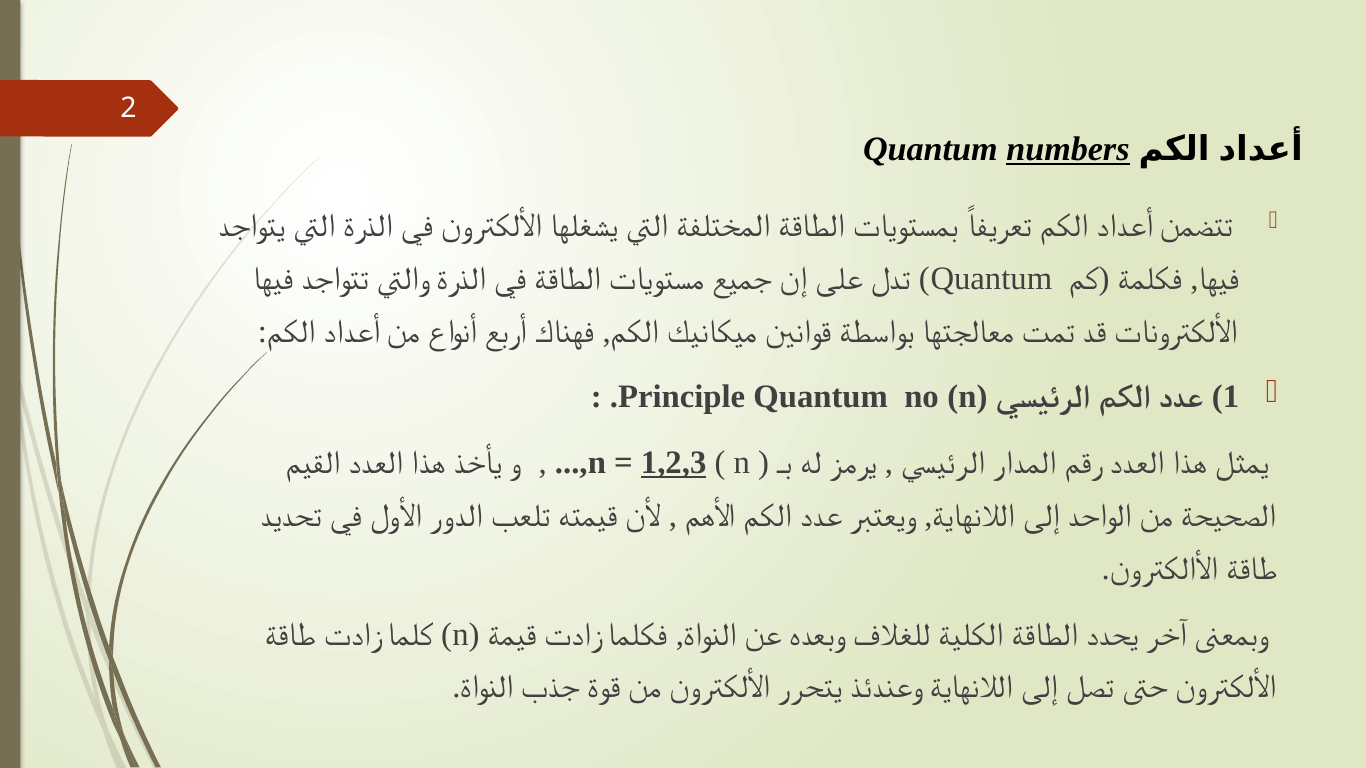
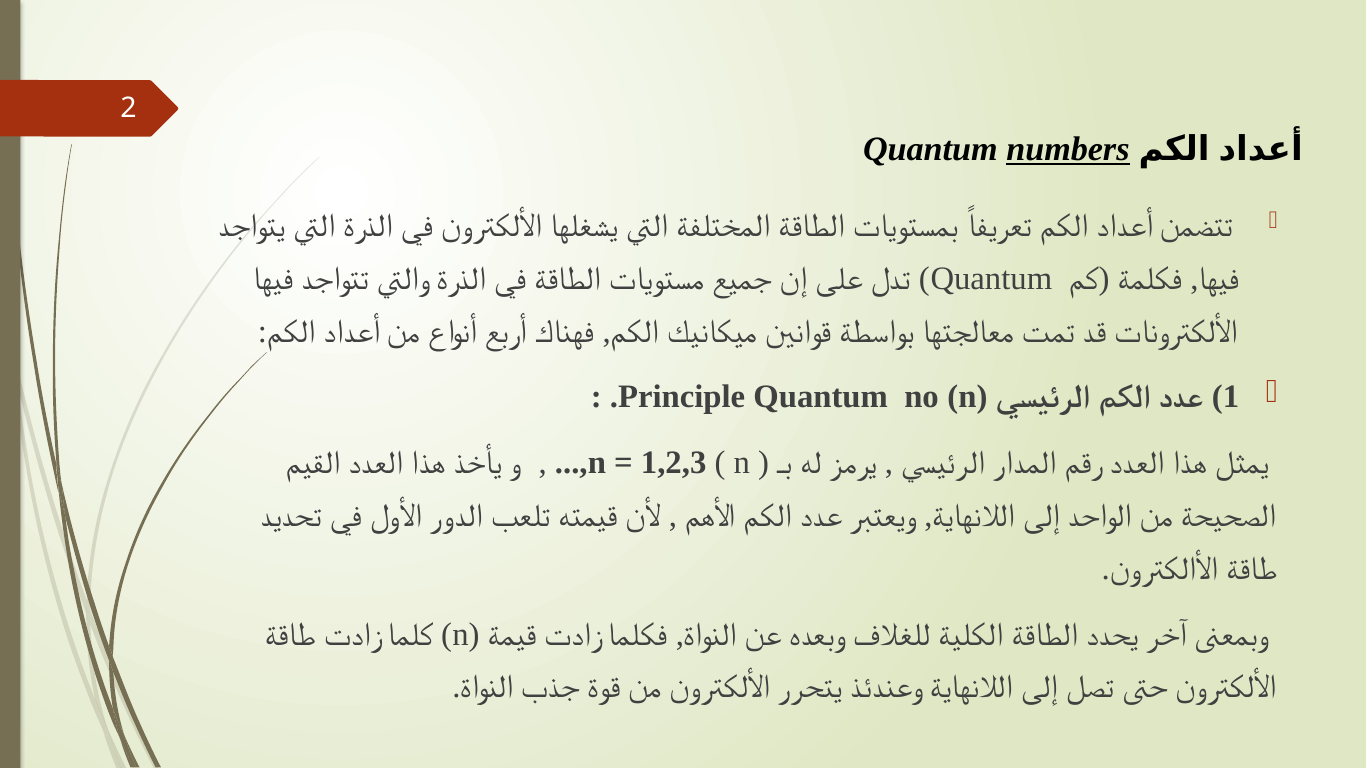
1,2,3 underline: present -> none (674, 463)
